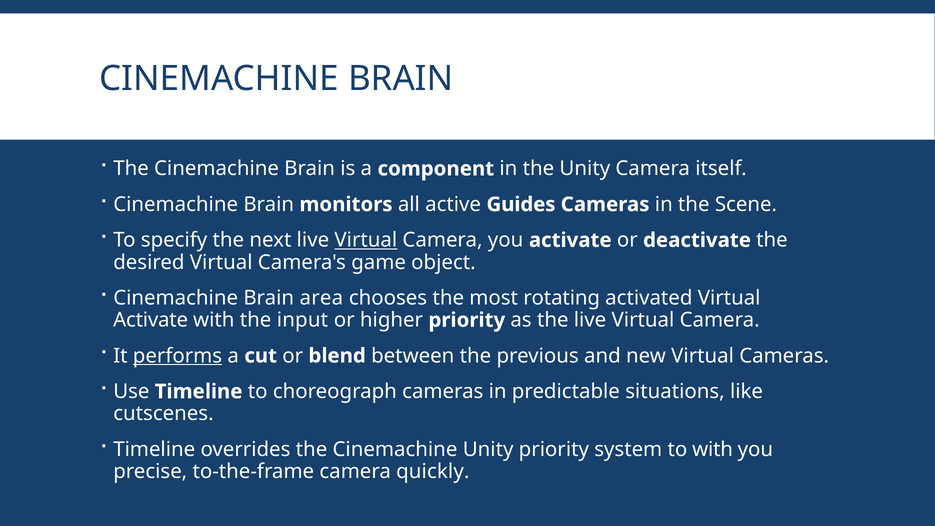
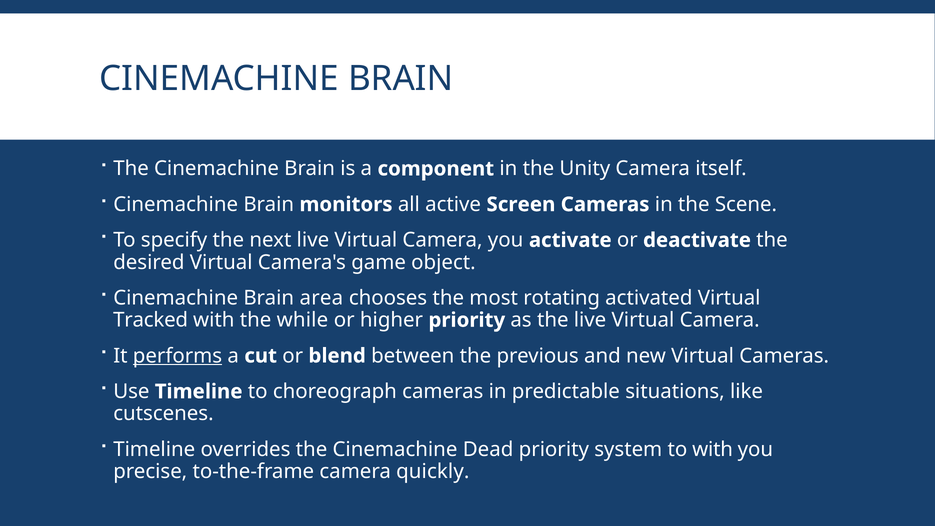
Guides: Guides -> Screen (521, 204)
Virtual underline: present -> none (366, 240)
Activate: Activate -> Tracked (151, 320)
input: input -> while (302, 320)
Cinemachine Unity: Unity -> Dead (488, 449)
